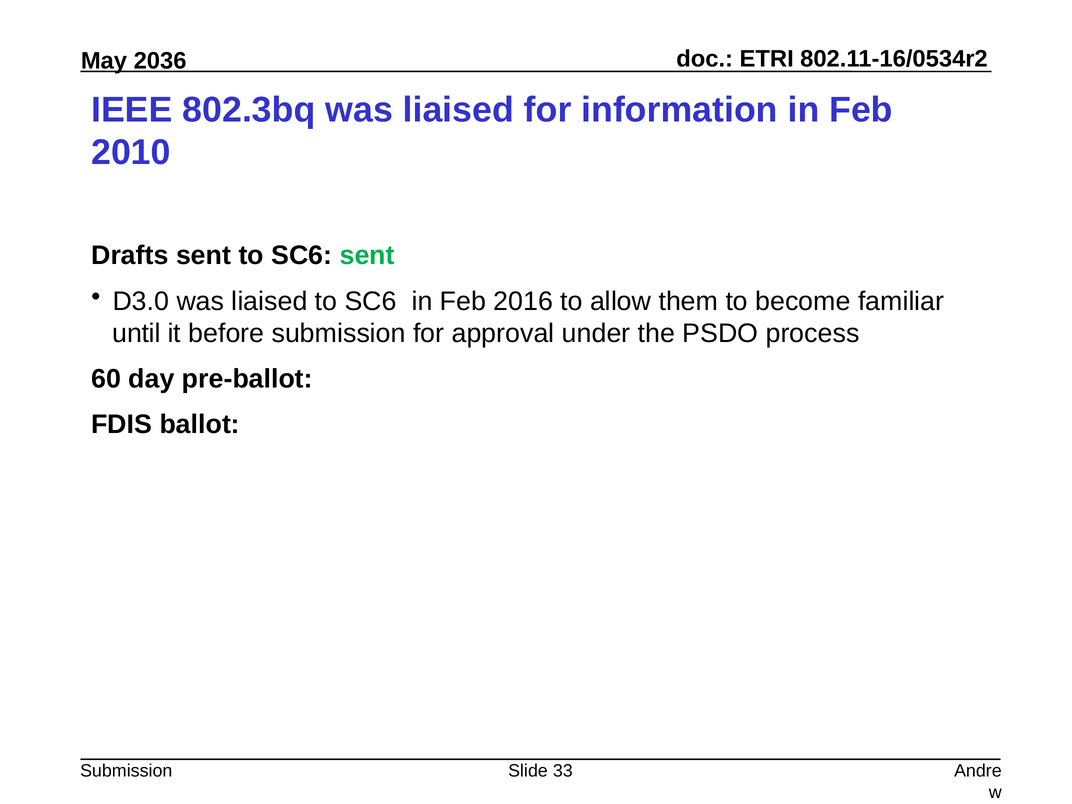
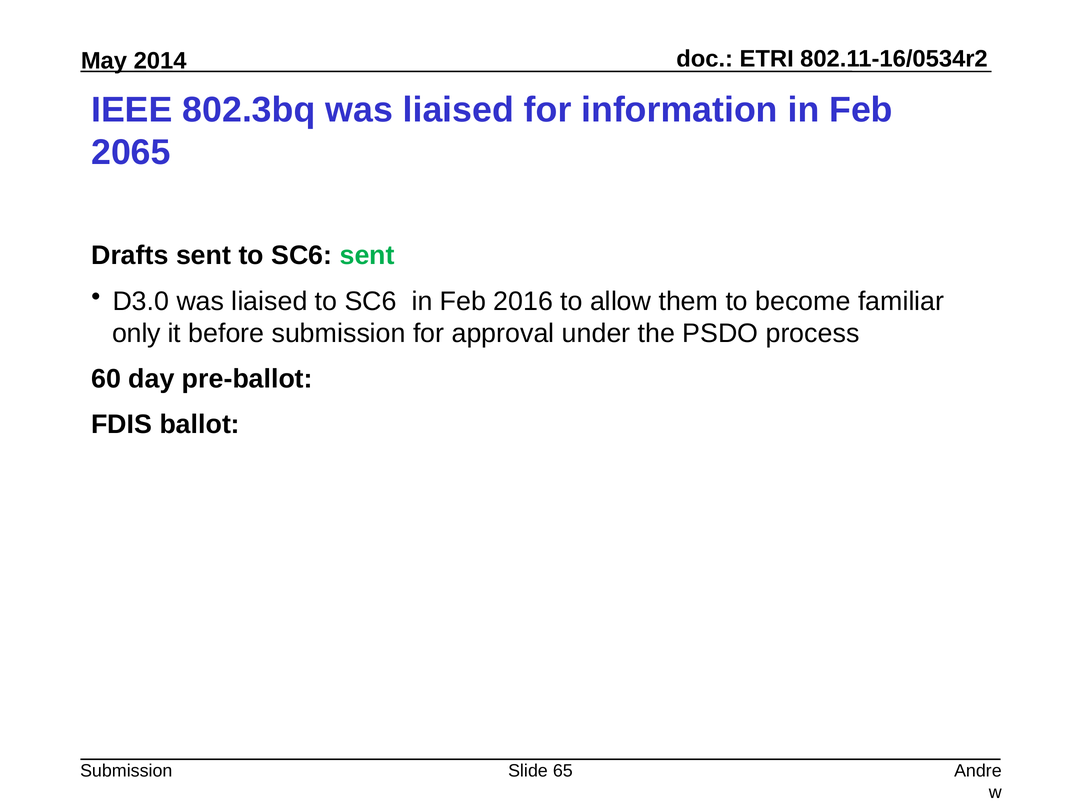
2036: 2036 -> 2014 (160, 61)
2010: 2010 -> 2065 (131, 153)
until: until -> only (137, 333)
33: 33 -> 65 (563, 771)
